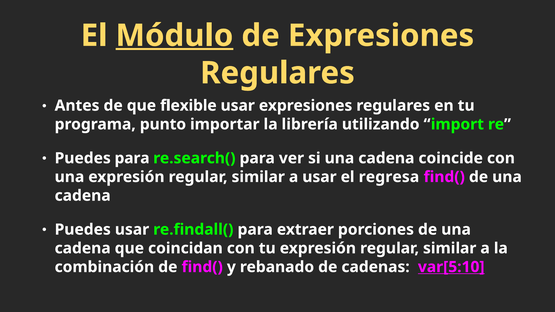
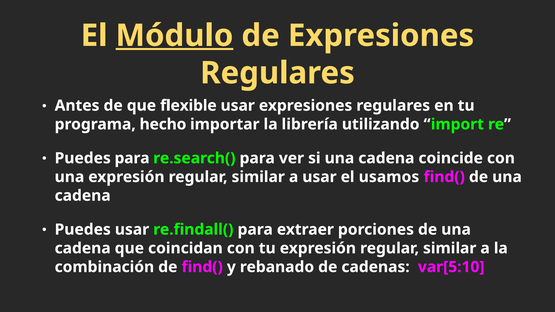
punto: punto -> hecho (163, 124)
regresa: regresa -> usamos (389, 177)
var[5:10 underline: present -> none (451, 267)
